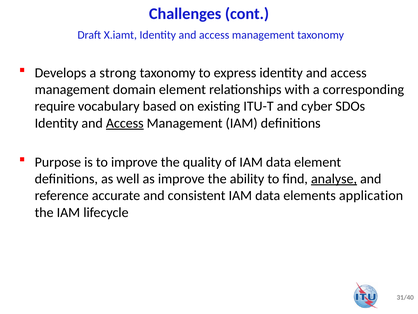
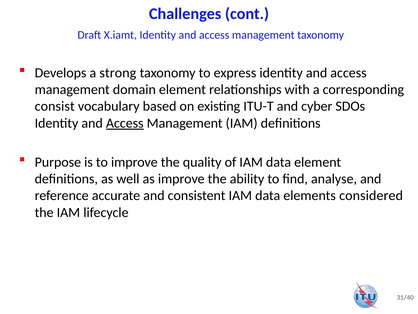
require: require -> consist (55, 106)
analyse underline: present -> none (334, 179)
application: application -> considered (371, 195)
